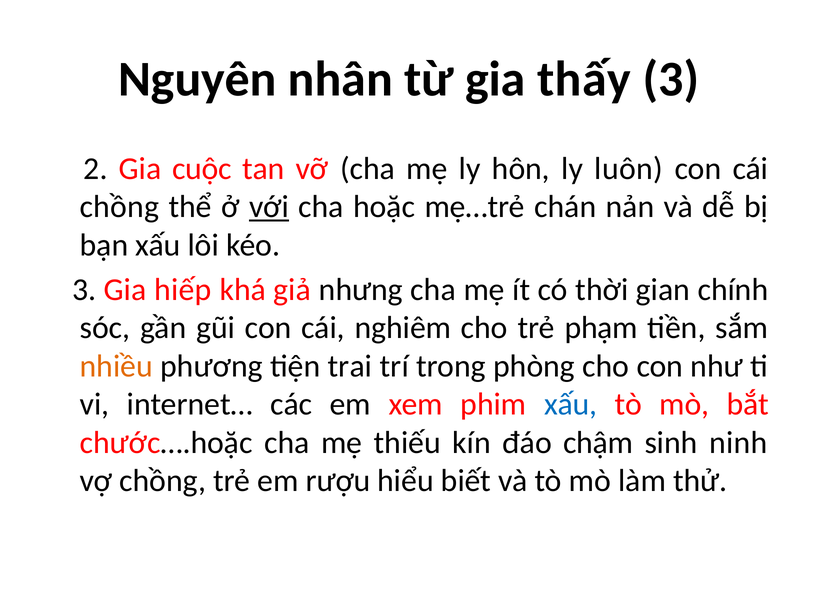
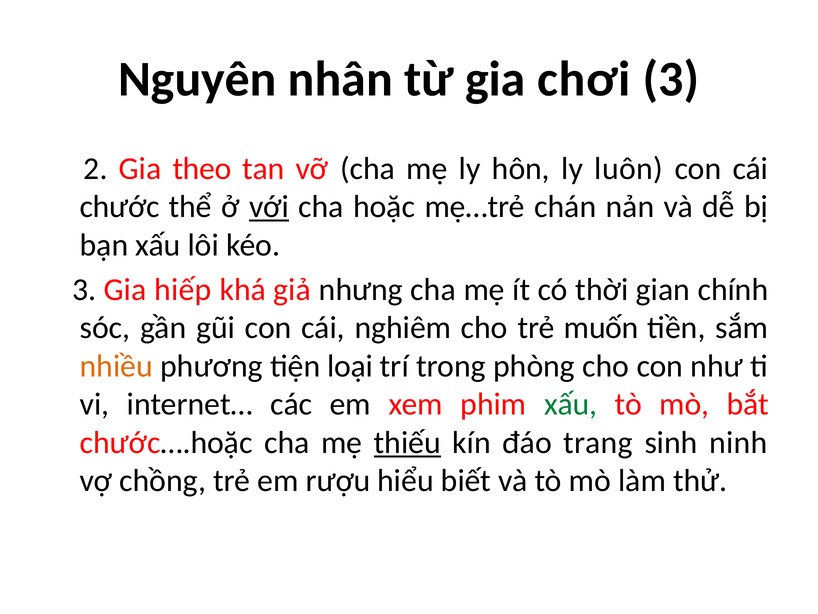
thấy: thấy -> chơi (584, 79)
cuộc: cuộc -> theo (202, 169)
chồng: chồng -> chước (120, 207)
phạm: phạm -> muốn (601, 328)
trai: trai -> loại (350, 366)
xấu colour: blue -> green (571, 404)
thiếu underline: none -> present (407, 442)
chậm: chậm -> trang (598, 442)
